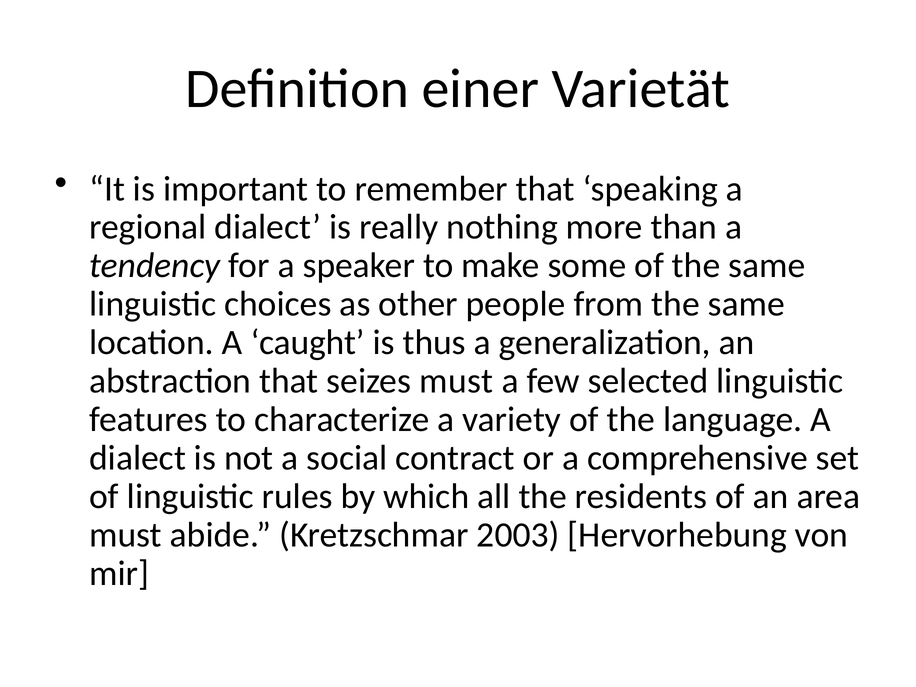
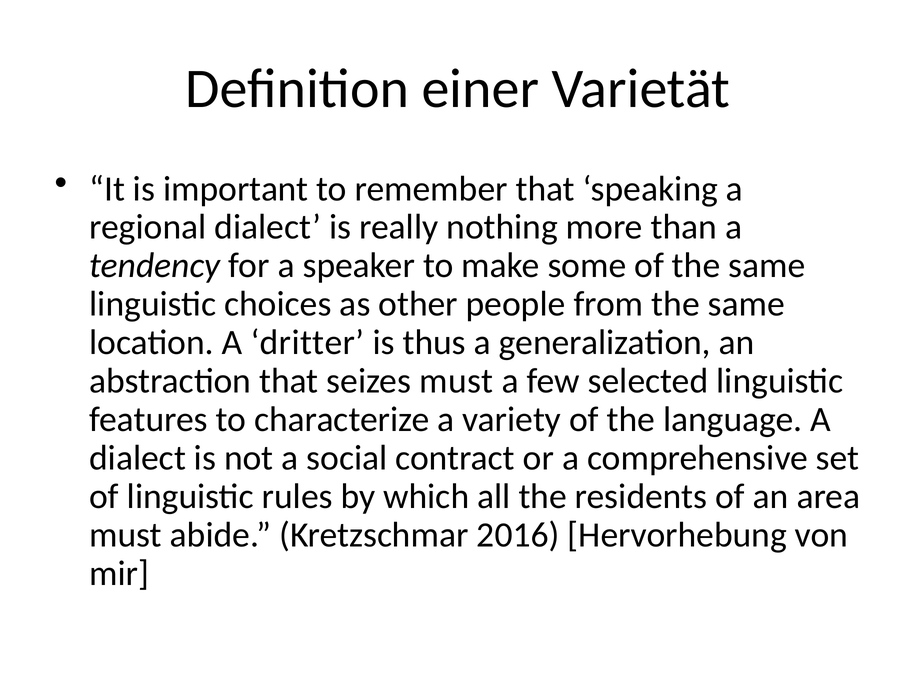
caught: caught -> dritter (307, 343)
2003: 2003 -> 2016 (518, 535)
